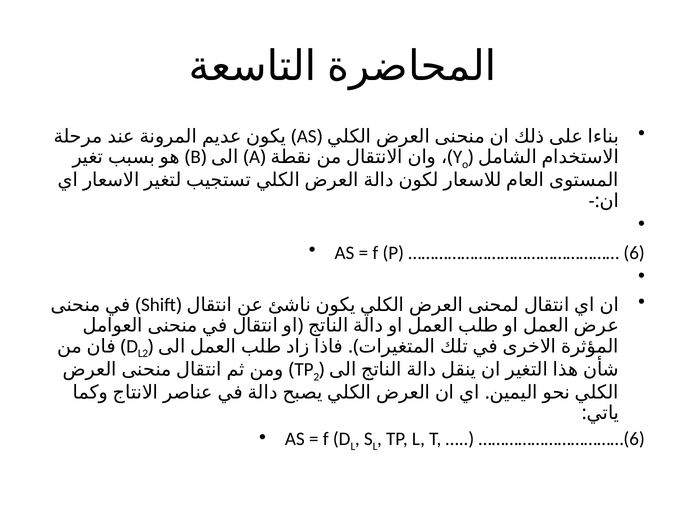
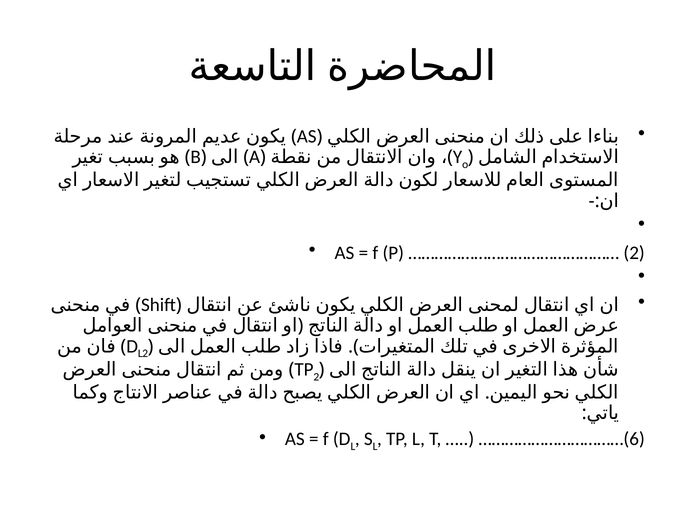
6: 6 -> 2 (634, 253)
